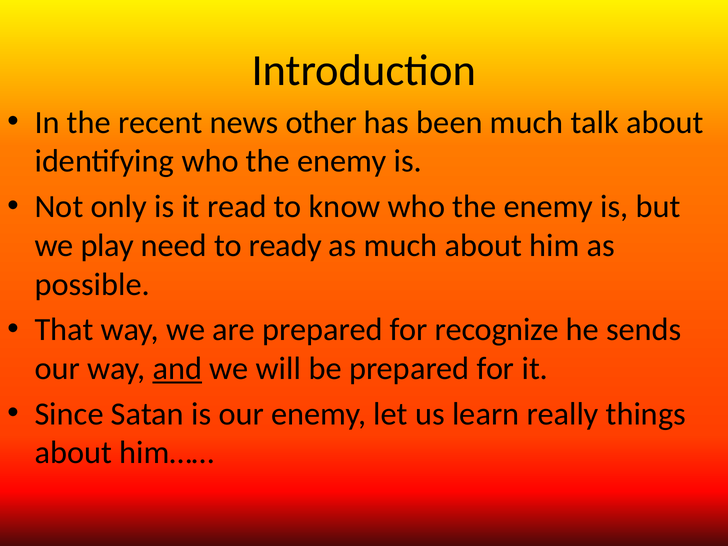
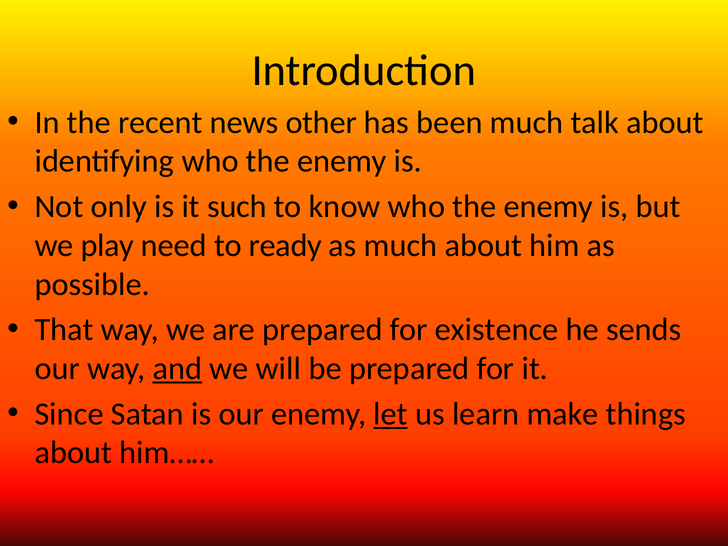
read: read -> such (237, 207)
recognize: recognize -> existence (497, 330)
let underline: none -> present (391, 414)
really: really -> make (563, 414)
